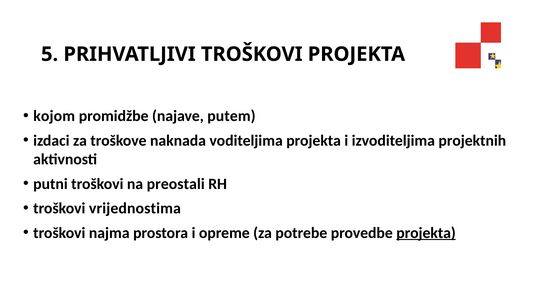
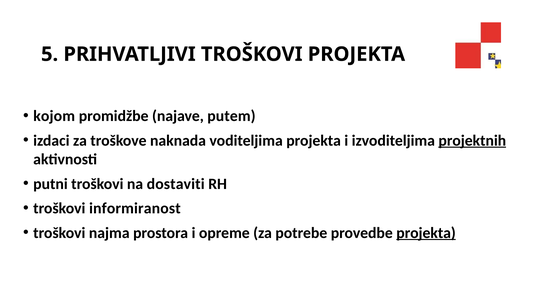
projektnih underline: none -> present (472, 140)
preostali: preostali -> dostaviti (176, 184)
vrijednostima: vrijednostima -> informiranost (135, 208)
